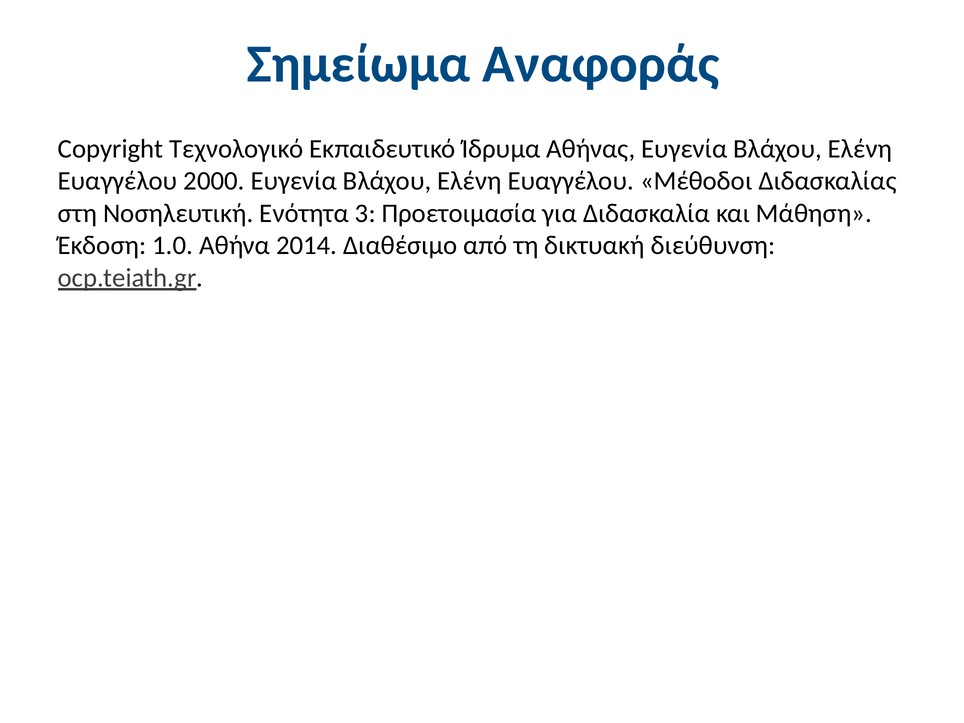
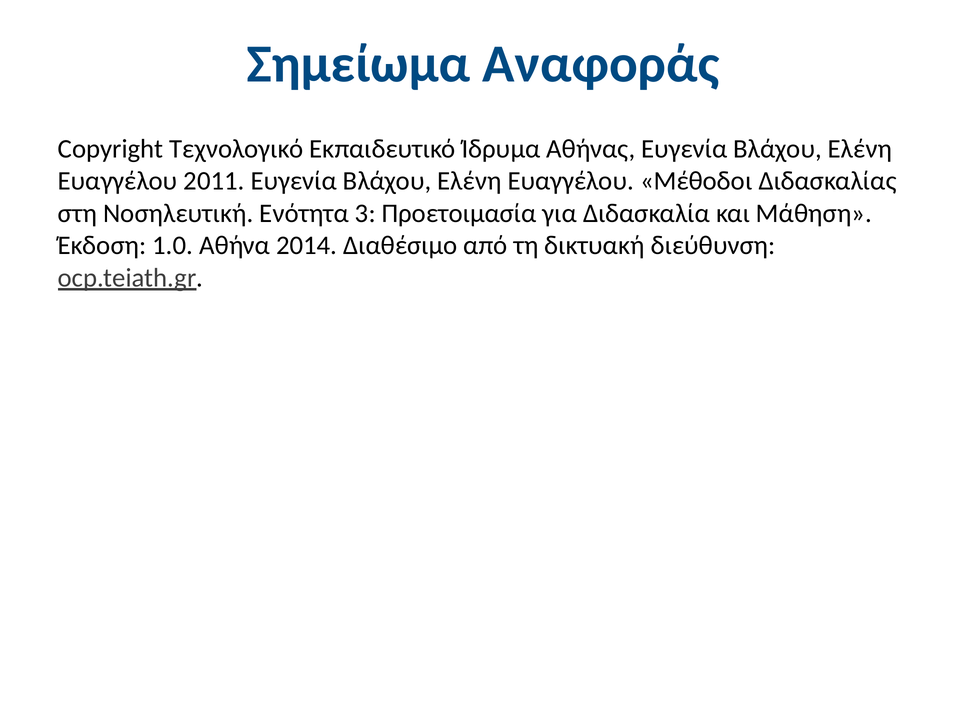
2000: 2000 -> 2011 (214, 181)
